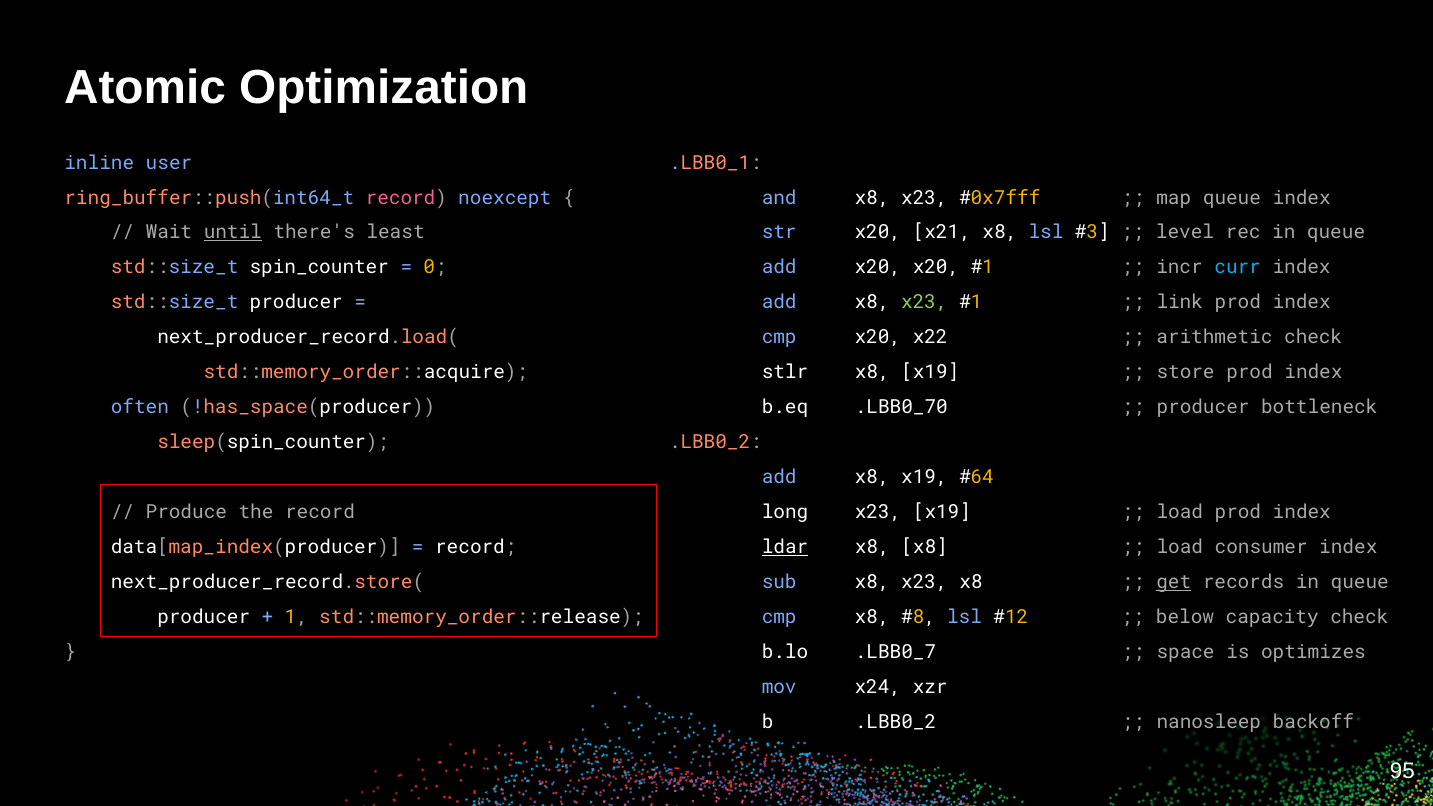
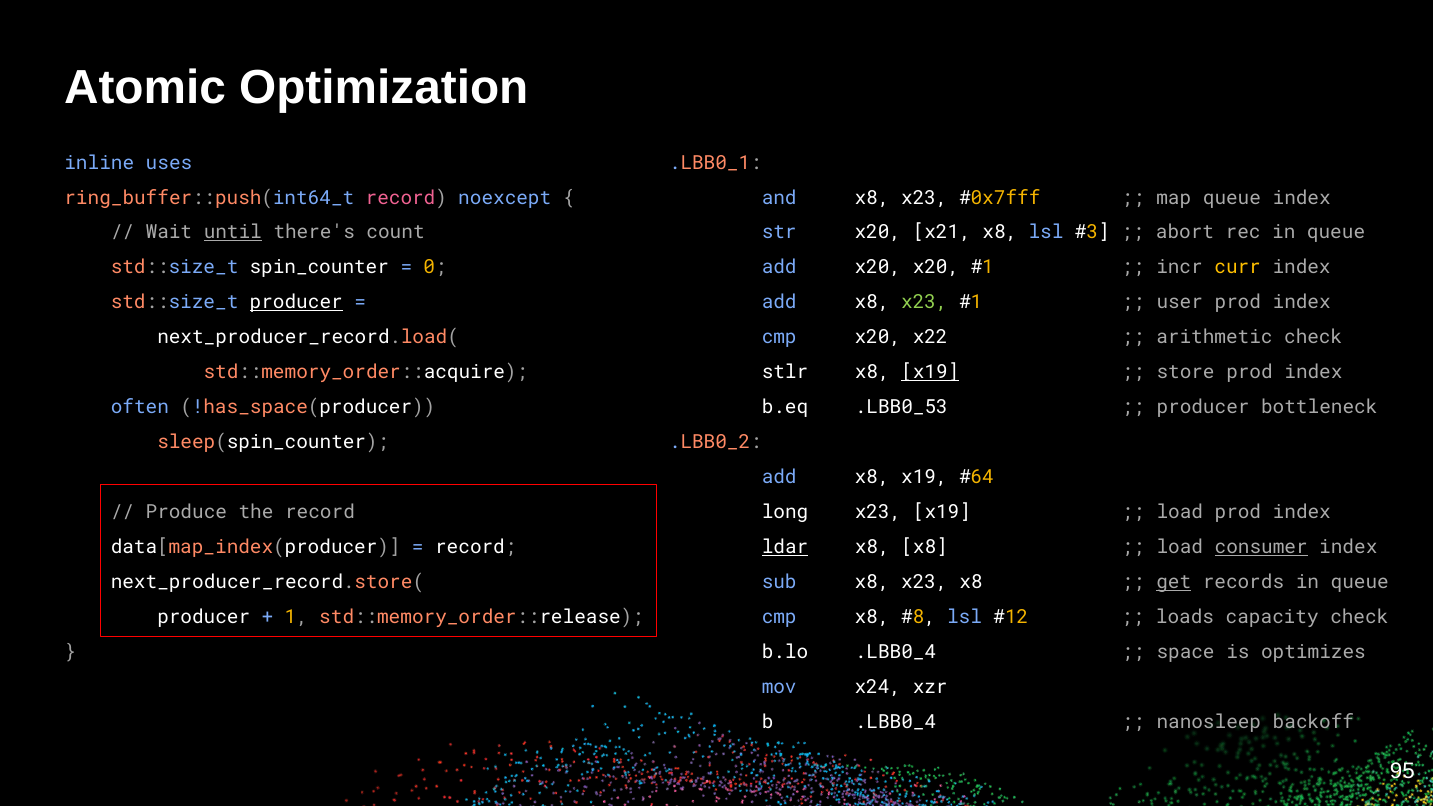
user: user -> uses (169, 163)
least: least -> count (396, 233)
level: level -> abort (1185, 233)
curr colour: light blue -> yellow (1238, 268)
producer underline: none -> present (296, 302)
link: link -> user (1180, 302)
x19 underline: none -> present (930, 372)
.LBB0_70: .LBB0_70 -> .LBB0_53 (901, 407)
consumer underline: none -> present (1261, 547)
below: below -> loads (1185, 617)
b.lo .LBB0_7: .LBB0_7 -> .LBB0_4 (895, 652)
b .LBB0_2: .LBB0_2 -> .LBB0_4 (895, 722)
